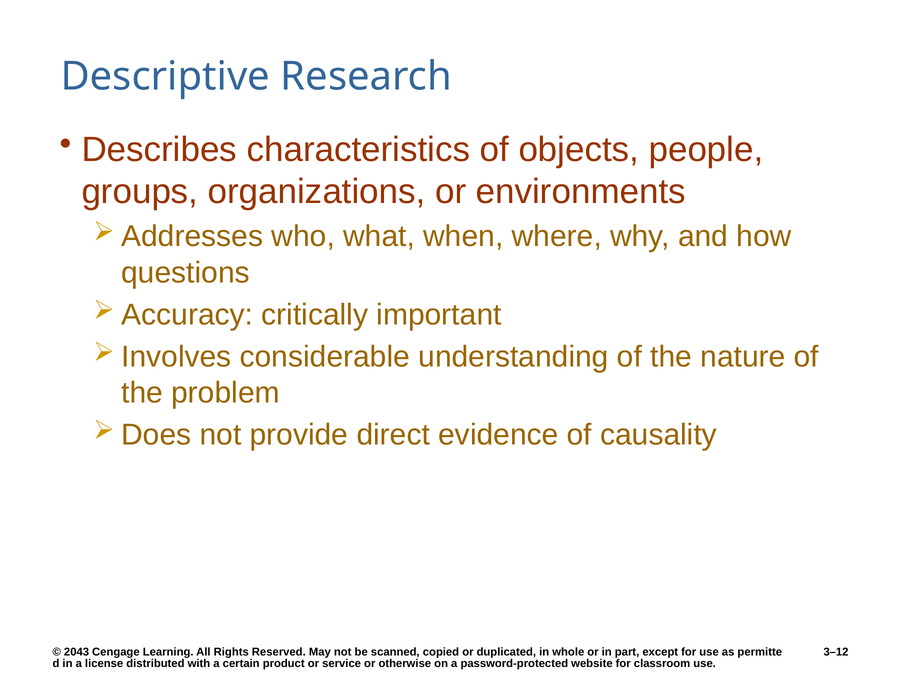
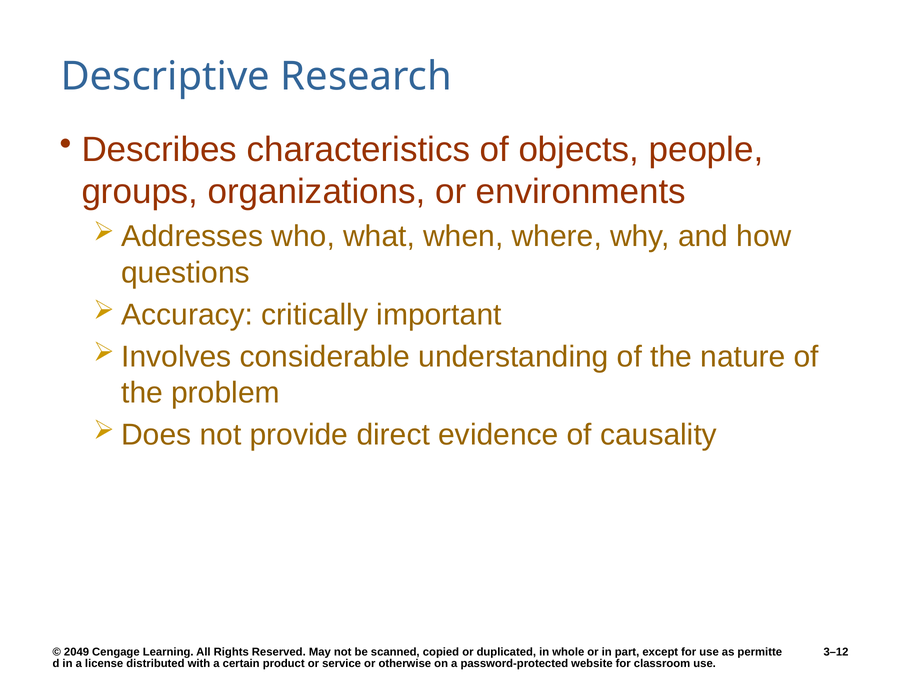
2043: 2043 -> 2049 (77, 652)
